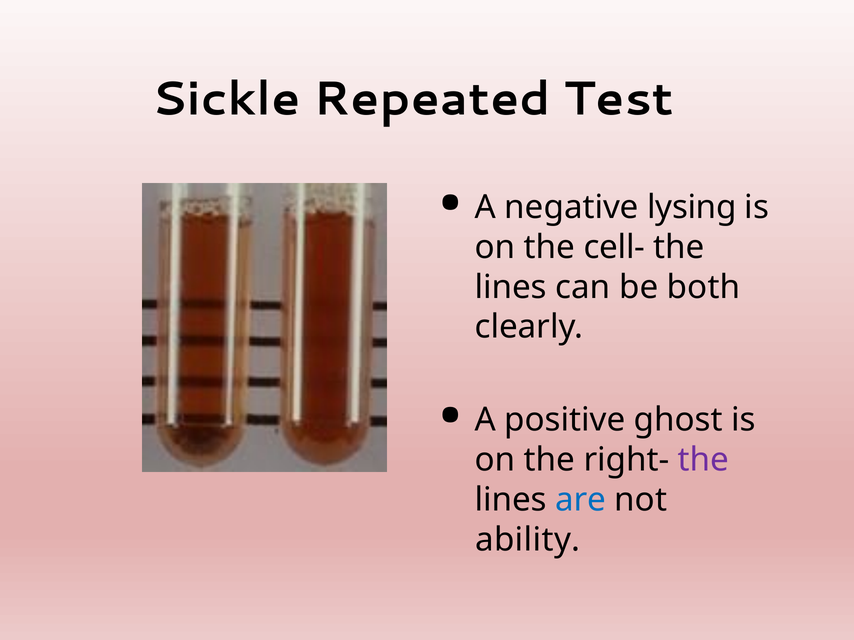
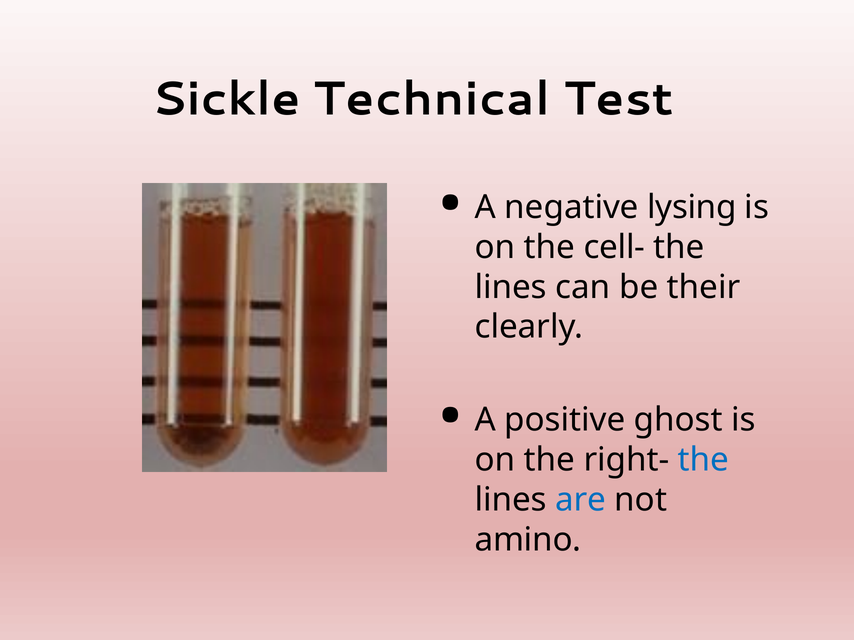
Repeated: Repeated -> Technical (432, 99)
both: both -> their (704, 287)
the colour: purple -> blue (704, 460)
ability: ability -> amino (528, 540)
